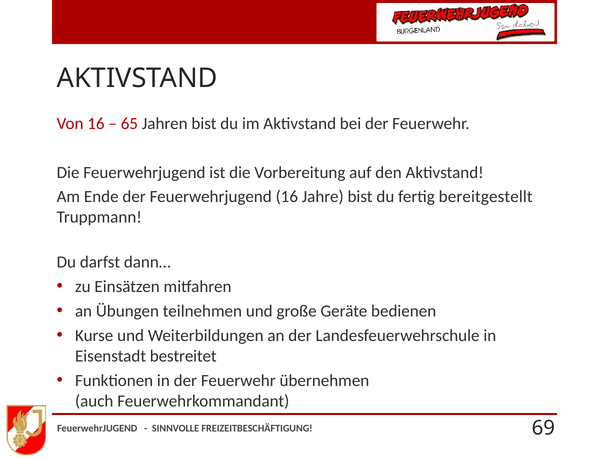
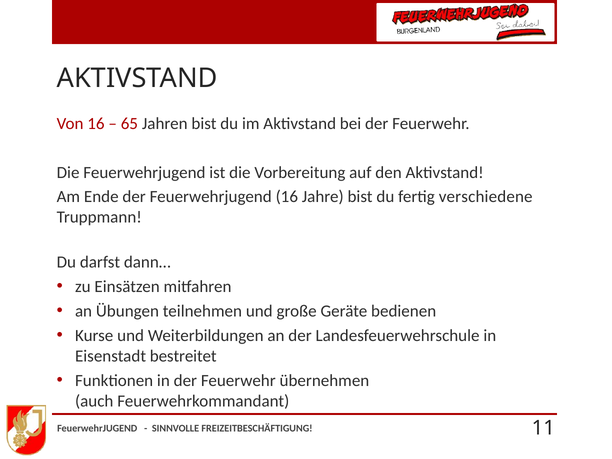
bereitgestellt: bereitgestellt -> verschiedene (486, 197)
69: 69 -> 11 (543, 428)
